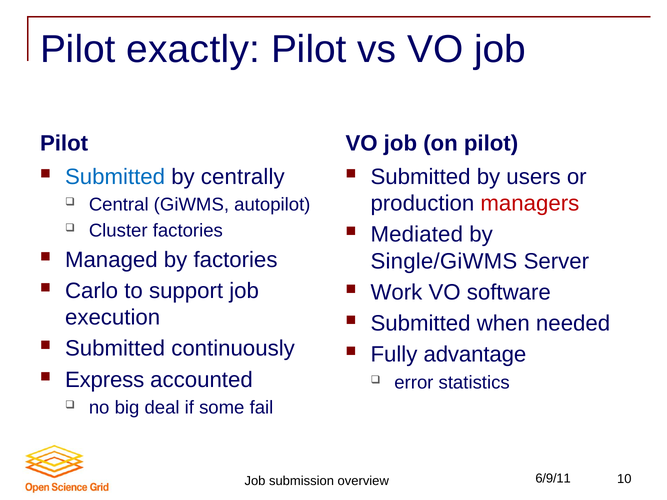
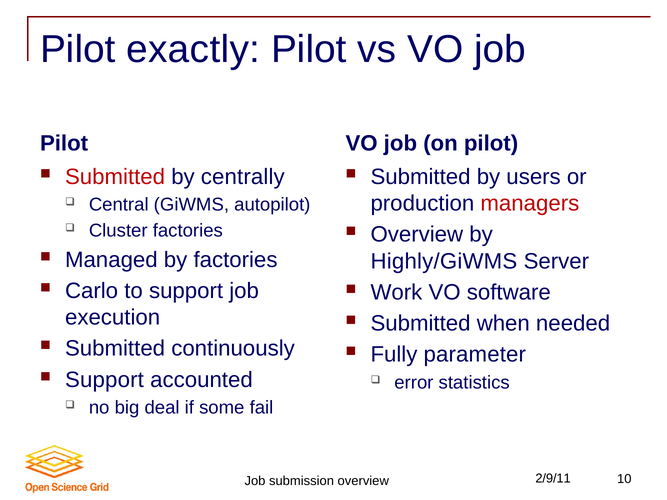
Submitted colour: blue -> red (115, 177)
Mediated: Mediated -> Overview (417, 235)
Single/GiWMS: Single/GiWMS -> Highly/GiWMS (444, 261)
advantage: advantage -> parameter (475, 355)
Express: Express -> Support (104, 380)
6/9/11: 6/9/11 -> 2/9/11 (553, 479)
